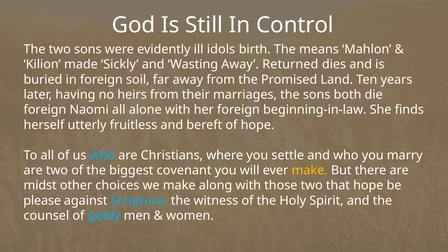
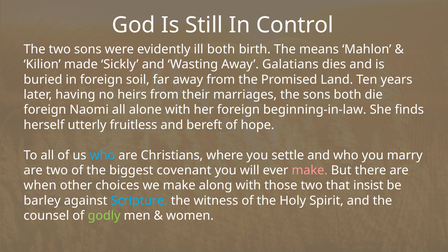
ill idols: idols -> both (221, 49)
Returned: Returned -> Galatians (290, 64)
make colour: yellow -> pink (310, 170)
midst: midst -> when (40, 185)
that hope: hope -> insist (368, 185)
please: please -> barley (42, 201)
godly colour: light blue -> light green (104, 216)
